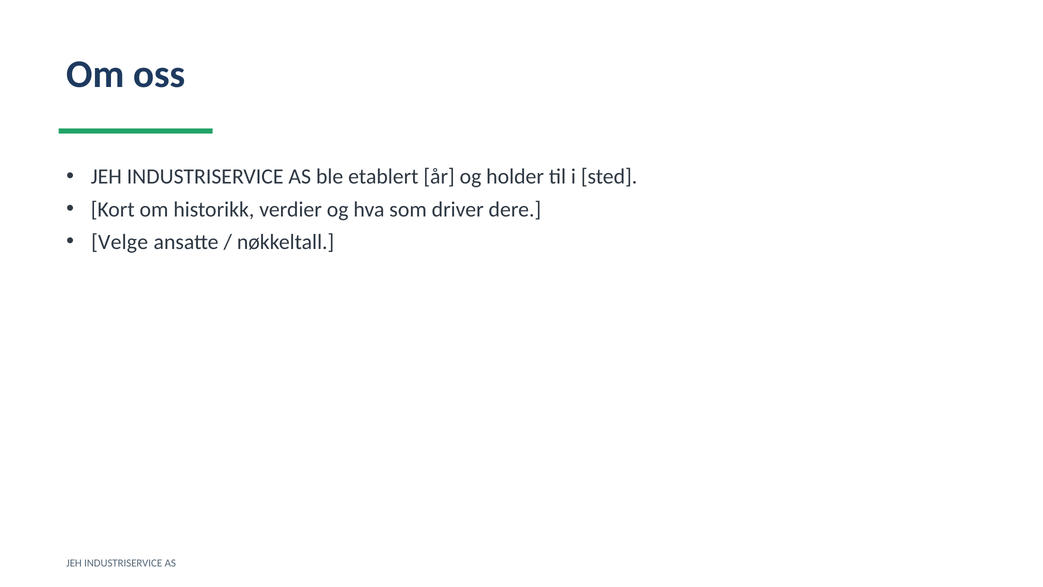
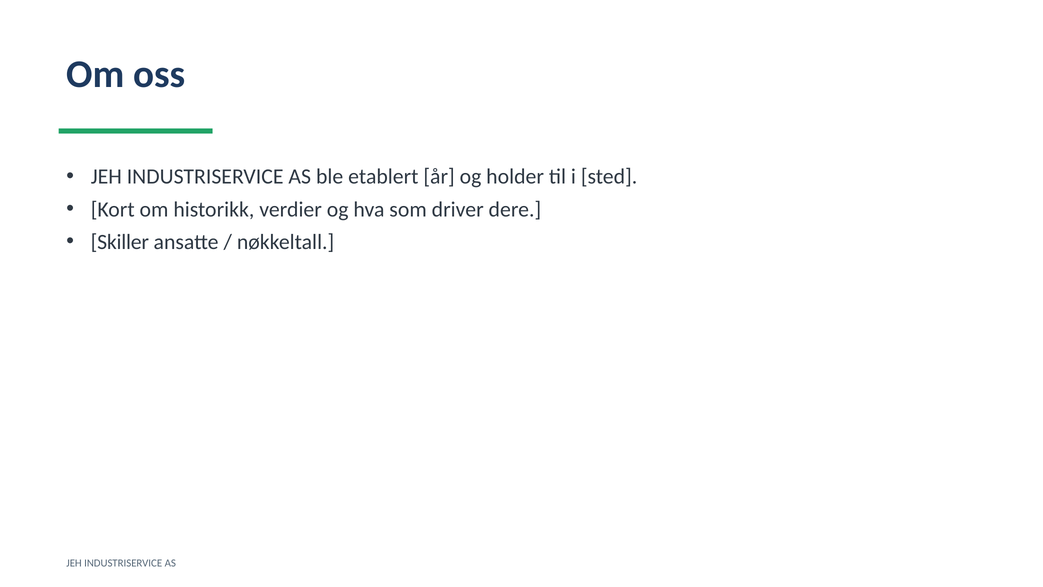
Velge: Velge -> Skiller (120, 242)
